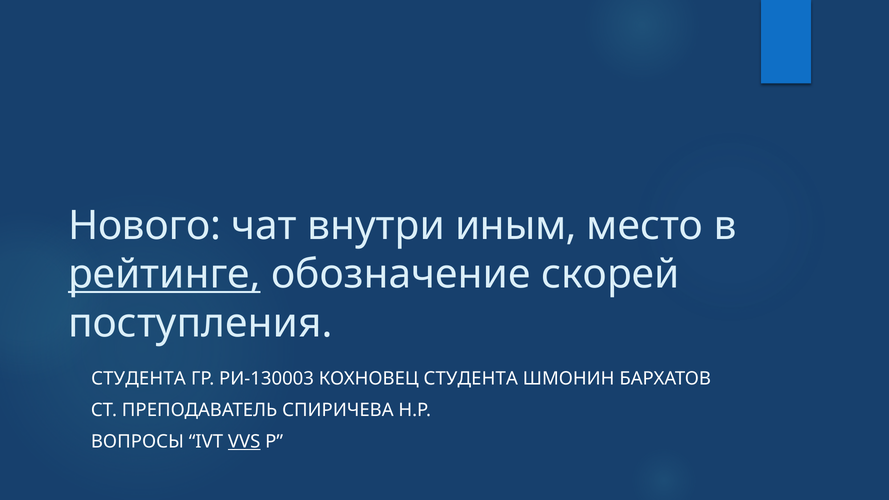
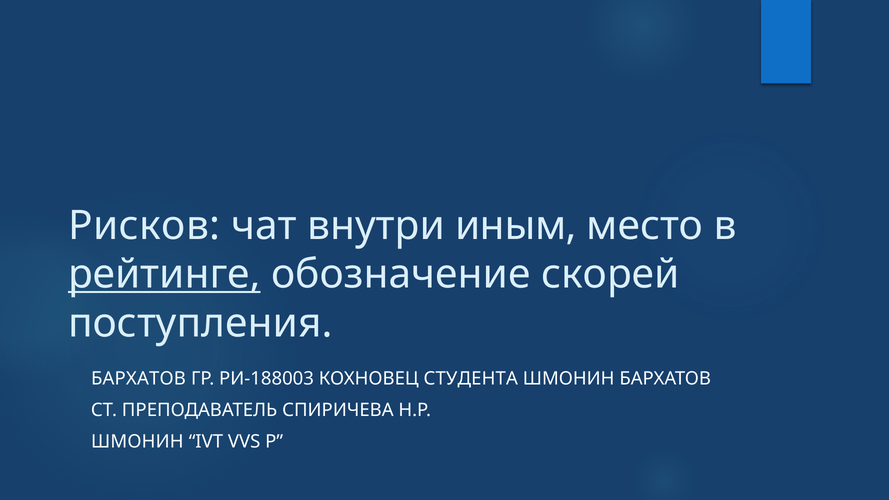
Нового: Нового -> Рисков (144, 226)
СТУДЕНТА: СТУДЕНТА -> БАРХАТОВ (138, 378)
РИ-130003: РИ-130003 -> РИ-188003 (267, 378)
ВОПРОСЫ: ВОПРОСЫ -> ШМОНИН (137, 442)
VVS underline: present -> none (244, 442)
